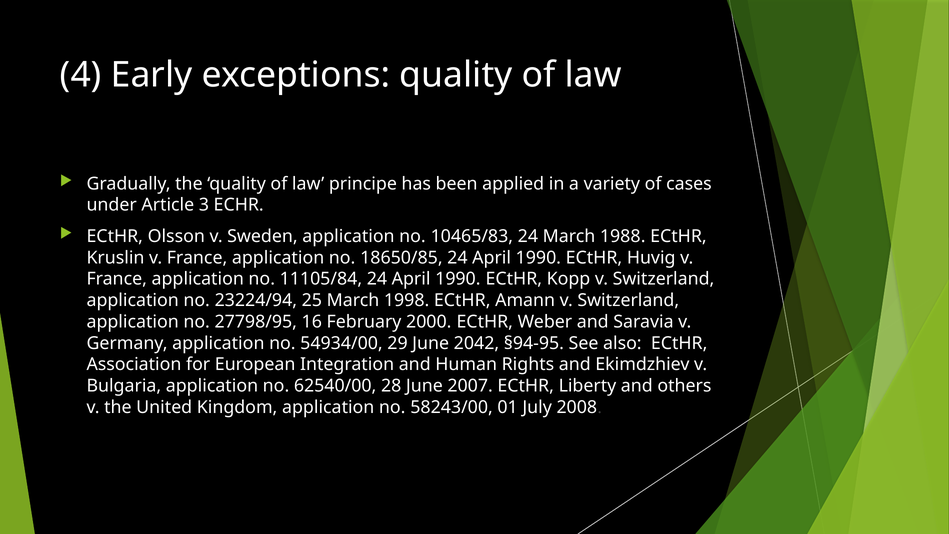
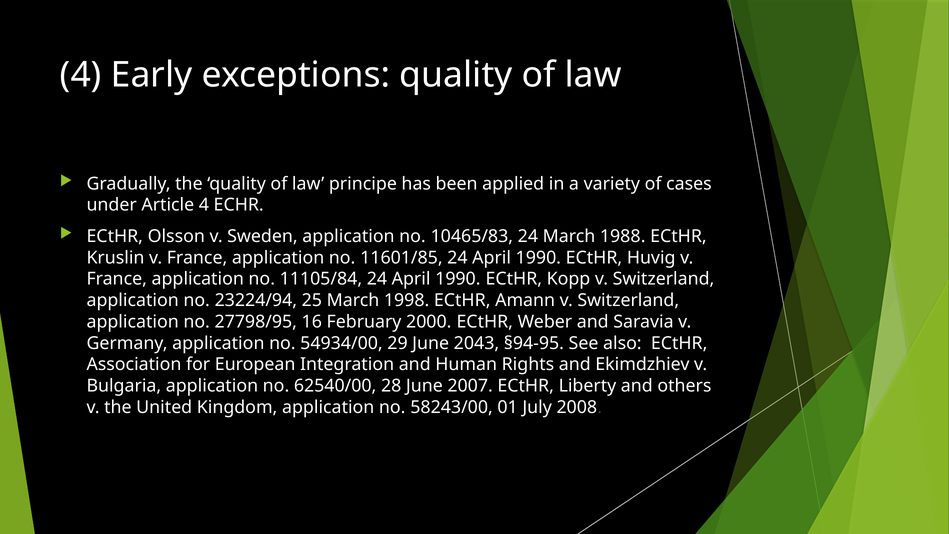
Article 3: 3 -> 4 (204, 205)
18650/85: 18650/85 -> 11601/85 (401, 258)
2042: 2042 -> 2043 (476, 343)
